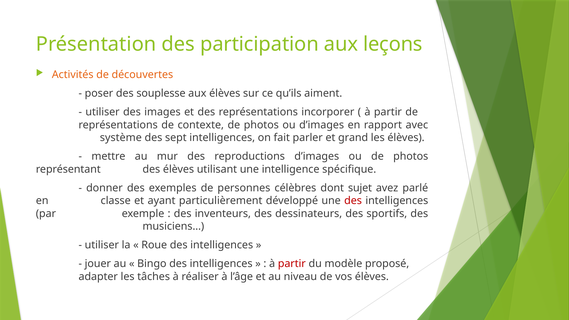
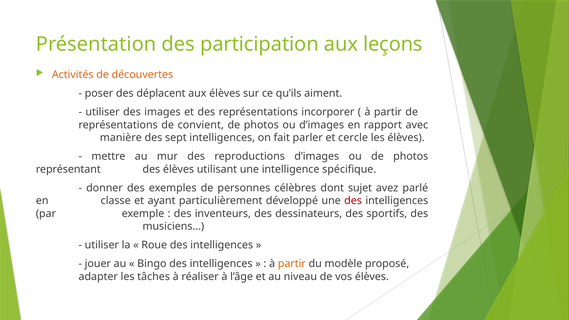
souplesse: souplesse -> déplacent (161, 93)
contexte: contexte -> convient (201, 125)
système: système -> manière (121, 138)
grand: grand -> cercle (353, 138)
partir colour: red -> orange (292, 264)
